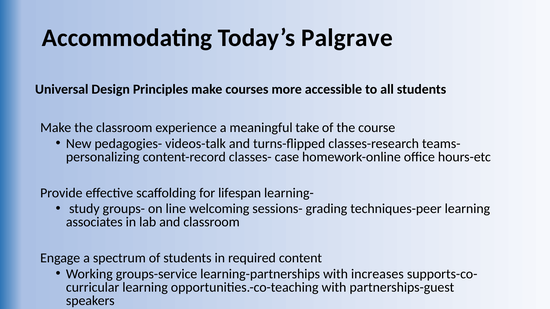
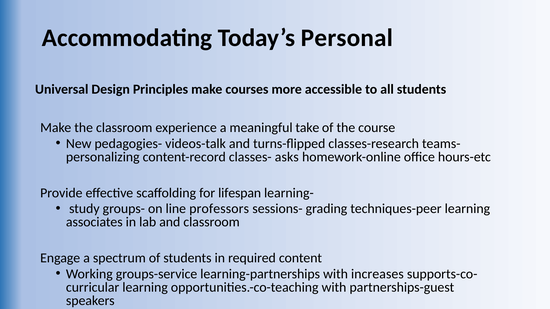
Palgrave: Palgrave -> Personal (347, 38)
case: case -> asks (287, 157)
welcoming: welcoming -> professors (219, 209)
